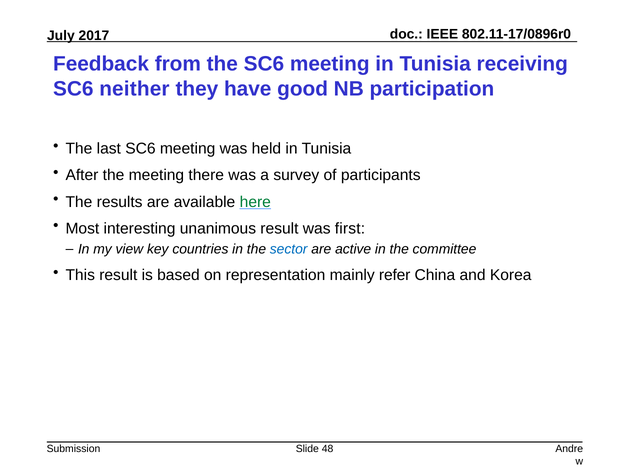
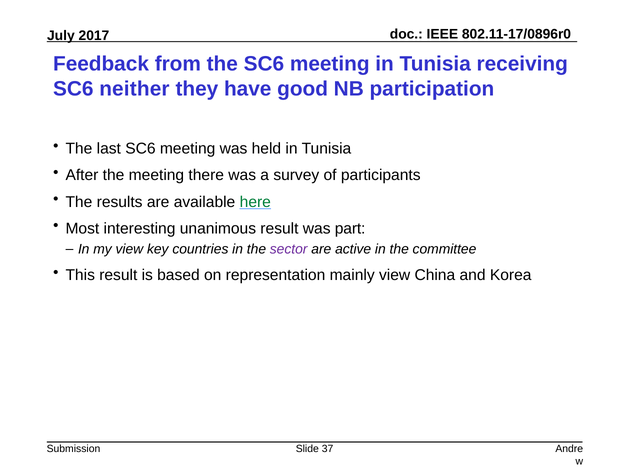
first: first -> part (350, 228)
sector colour: blue -> purple (289, 249)
mainly refer: refer -> view (395, 275)
48: 48 -> 37 (328, 449)
